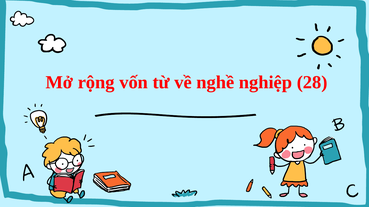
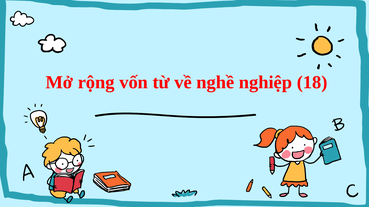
28: 28 -> 18 (312, 83)
